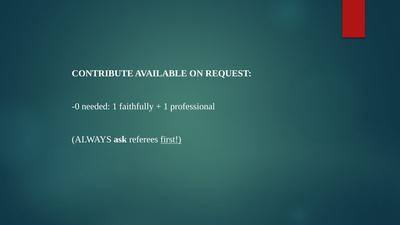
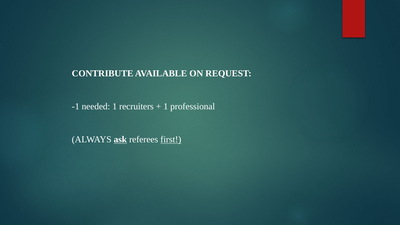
-0: -0 -> -1 (76, 107)
faithfully: faithfully -> recruiters (136, 107)
ask underline: none -> present (120, 140)
